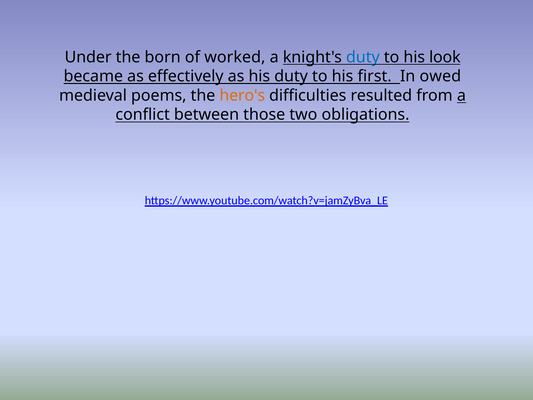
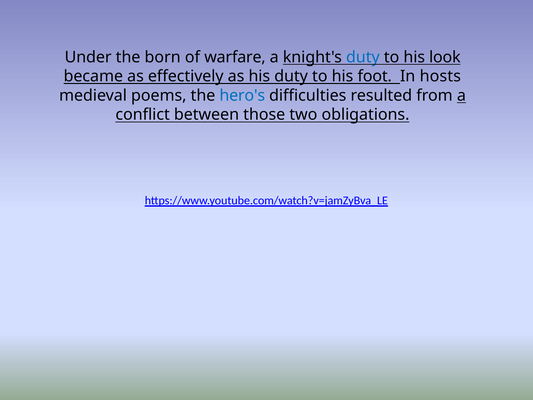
worked: worked -> warfare (235, 57)
first: first -> foot (375, 76)
owed: owed -> hosts (440, 76)
hero's colour: orange -> blue (242, 95)
